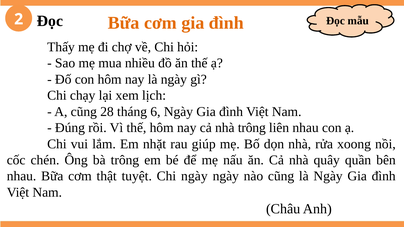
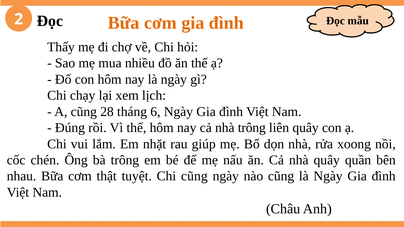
liên nhau: nhau -> quây (306, 128)
Chi ngày: ngày -> cũng (194, 176)
